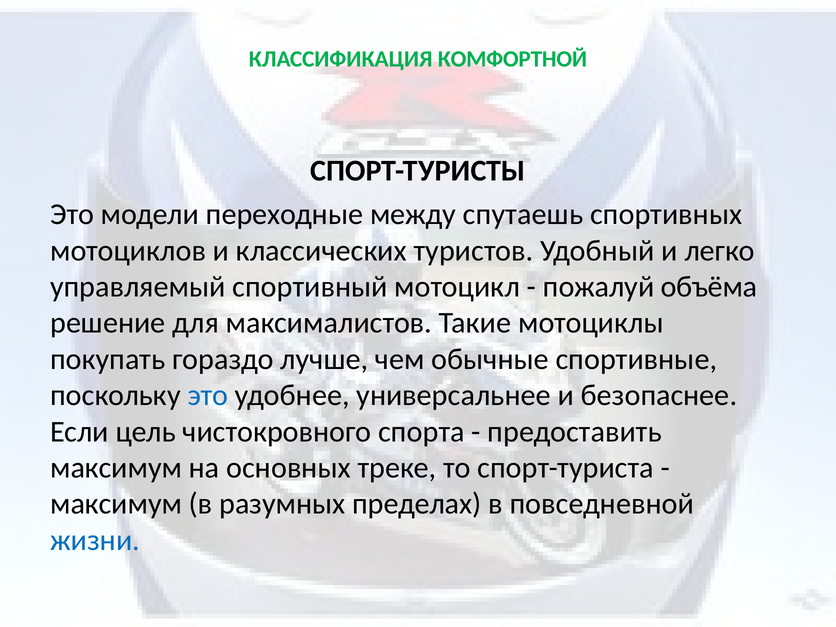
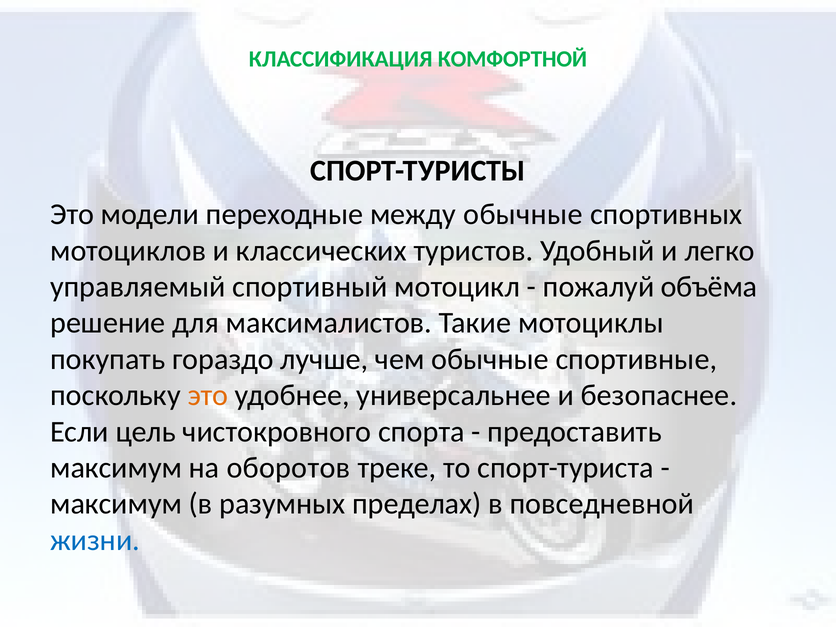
между спутаешь: спутаешь -> обычные (523, 214)
это colour: blue -> orange (208, 395)
основных: основных -> оборотов (288, 468)
